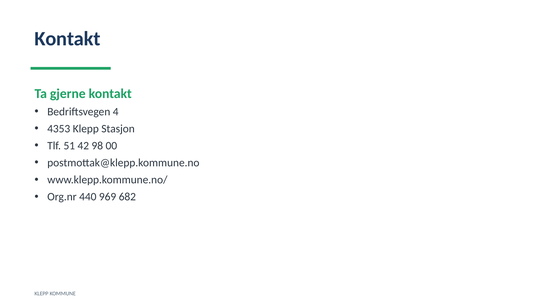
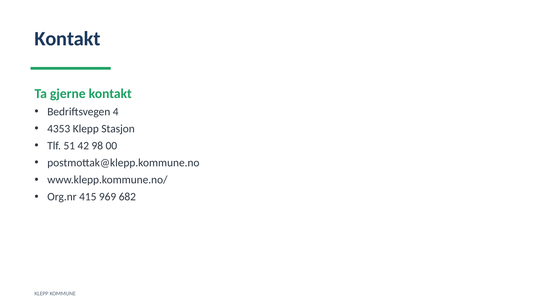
440: 440 -> 415 (88, 197)
